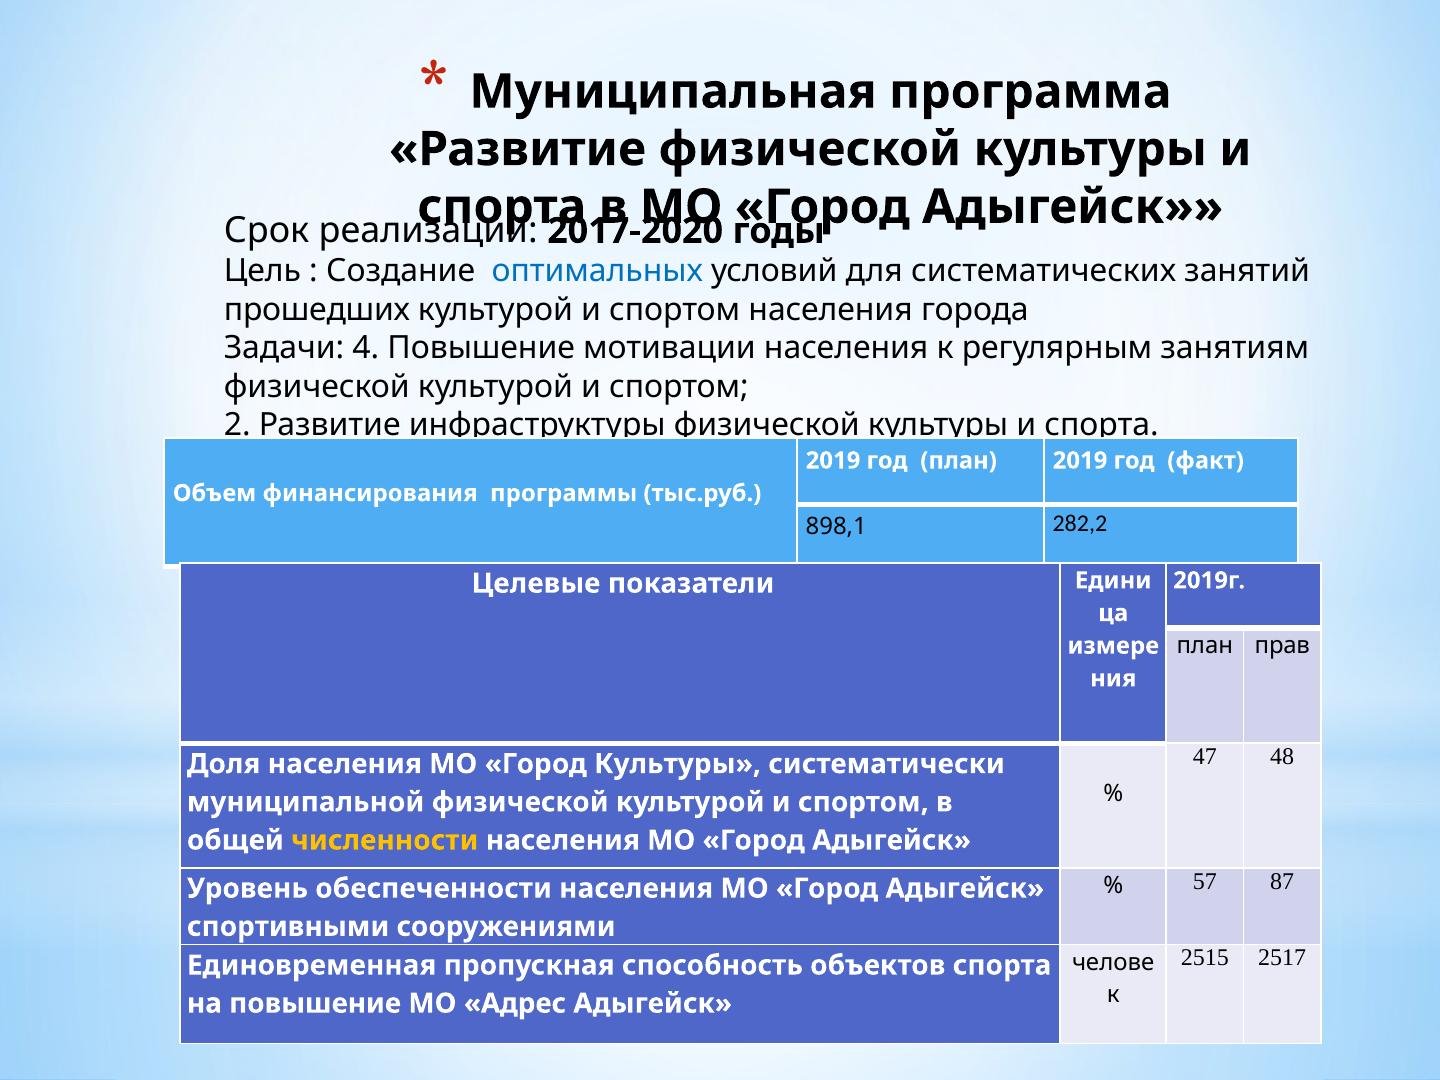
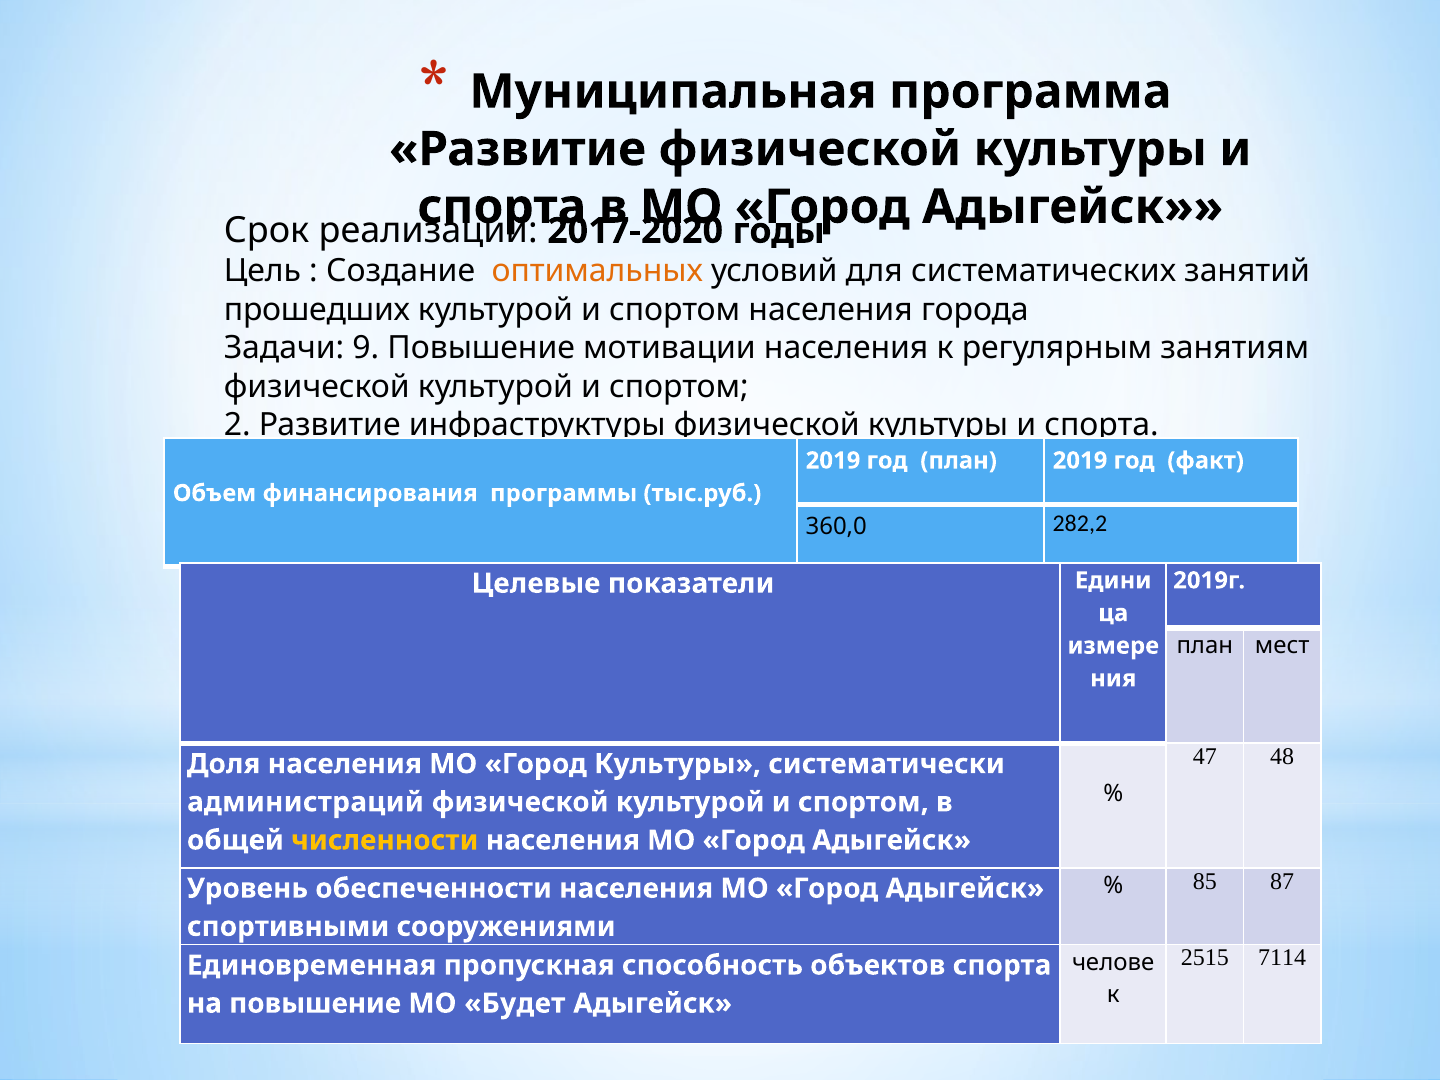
оптимальных colour: blue -> orange (597, 271)
4: 4 -> 9 (366, 348)
898,1: 898,1 -> 360,0 (836, 527)
прав: прав -> мест (1282, 646)
муниципальной: муниципальной -> администраций (305, 802)
57: 57 -> 85 (1205, 881)
2517: 2517 -> 7114 (1282, 958)
Адрес: Адрес -> Будет (515, 1003)
